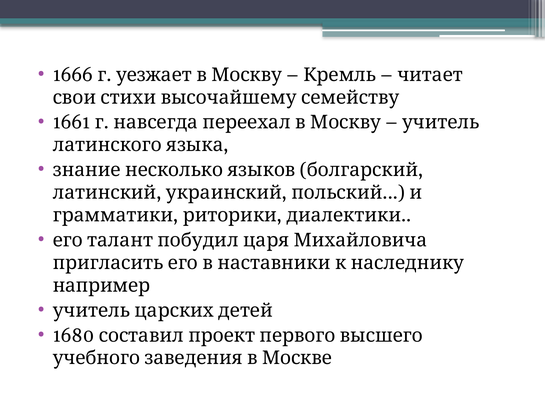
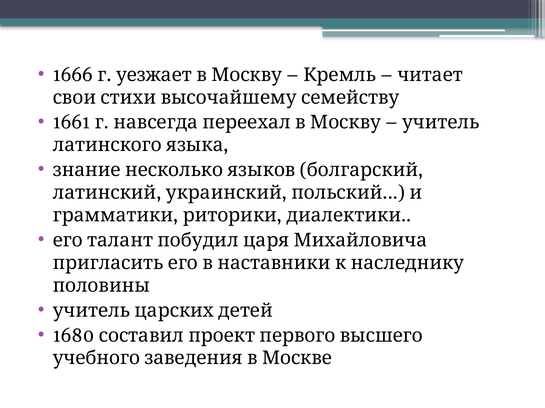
например: например -> половины (101, 286)
